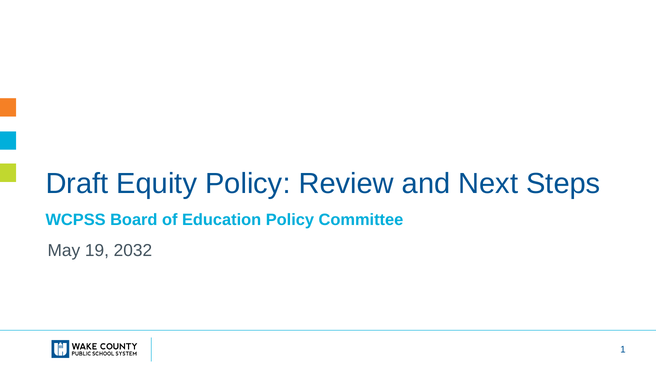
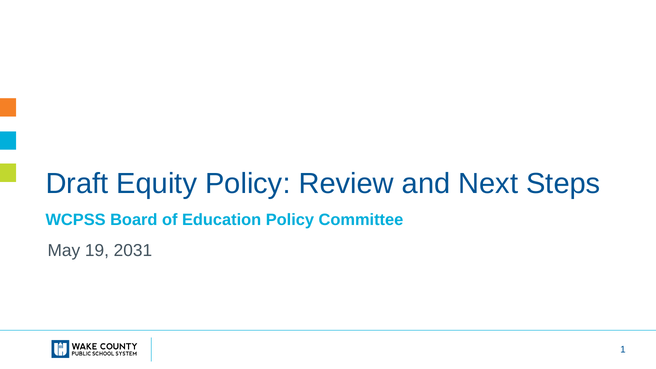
2032: 2032 -> 2031 (133, 251)
